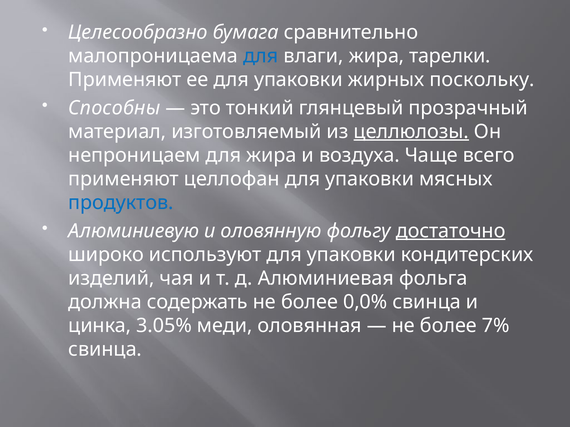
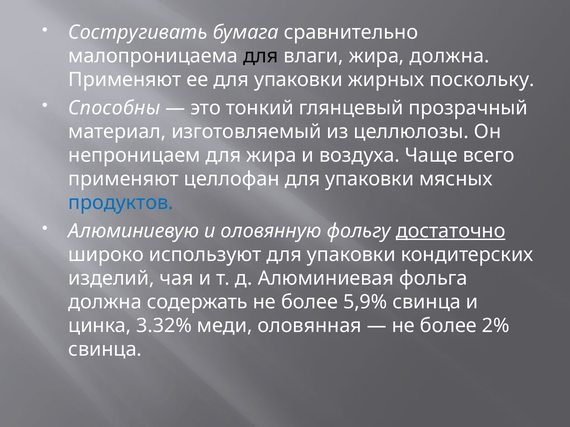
Целесообразно: Целесообразно -> Состругивать (138, 32)
для colour: blue -> black (261, 56)
жира тарелки: тарелки -> должна (450, 56)
целлюлозы underline: present -> none (411, 132)
0,0%: 0,0% -> 5,9% (365, 302)
3.05%: 3.05% -> 3.32% (164, 326)
7%: 7% -> 2% (496, 326)
